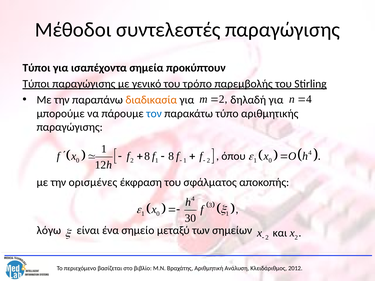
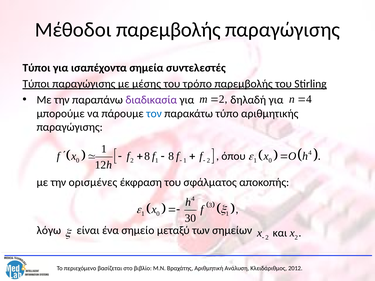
Μέθοδοι συντελεστές: συντελεστές -> παρεμβολής (168, 30)
προκύπτουν: προκύπτουν -> συντελεστές (196, 68)
γενικό: γενικό -> μέσης (147, 84)
διαδικασία colour: orange -> purple (151, 100)
